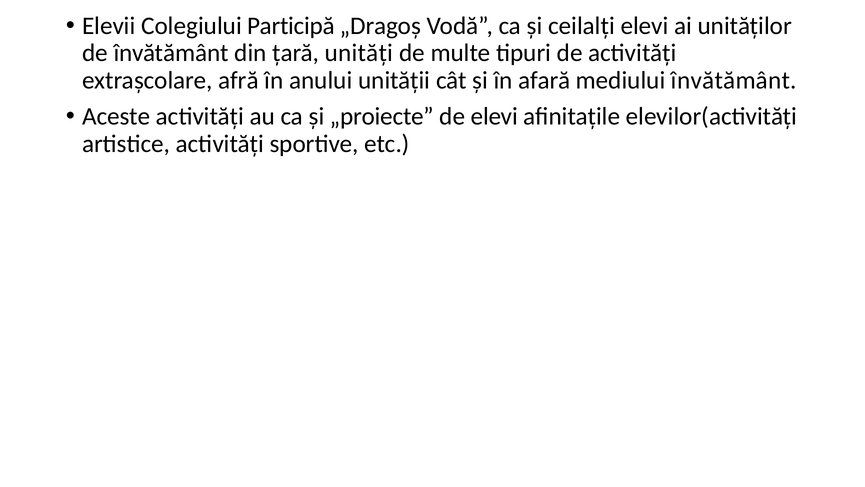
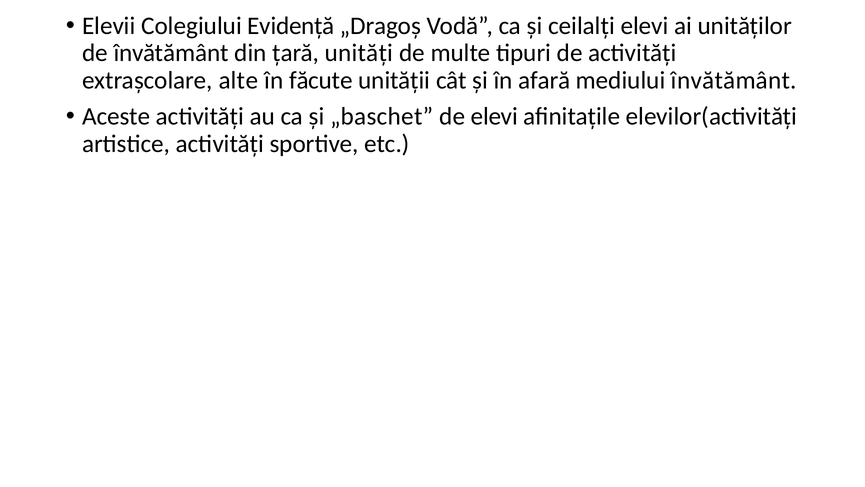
Participă: Participă -> Evidenţă (291, 26)
afră: afră -> alte (238, 80)
anului: anului -> făcute (321, 80)
„proiecte: „proiecte -> „baschet (382, 117)
